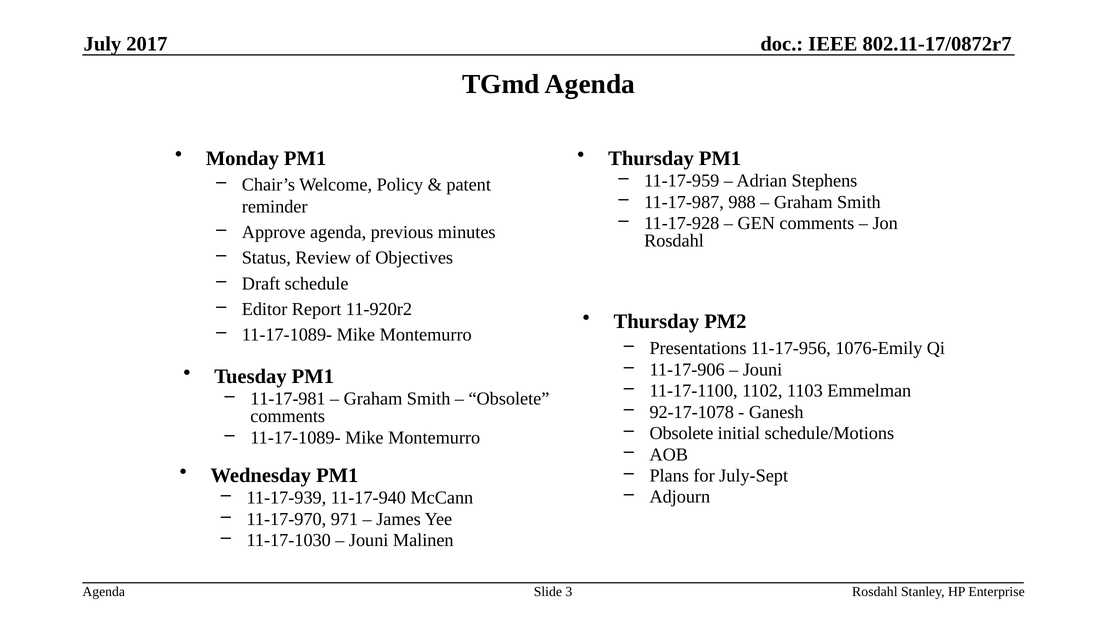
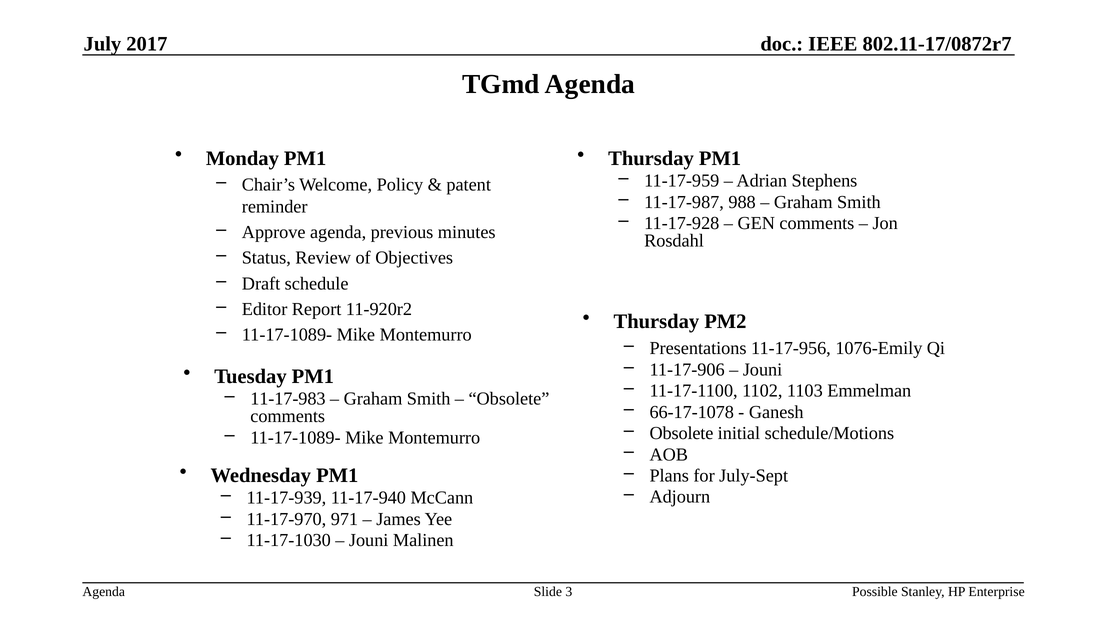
11-17-981: 11-17-981 -> 11-17-983 (288, 399)
92-17-1078: 92-17-1078 -> 66-17-1078 (692, 412)
Rosdahl: Rosdahl -> Possible (875, 592)
